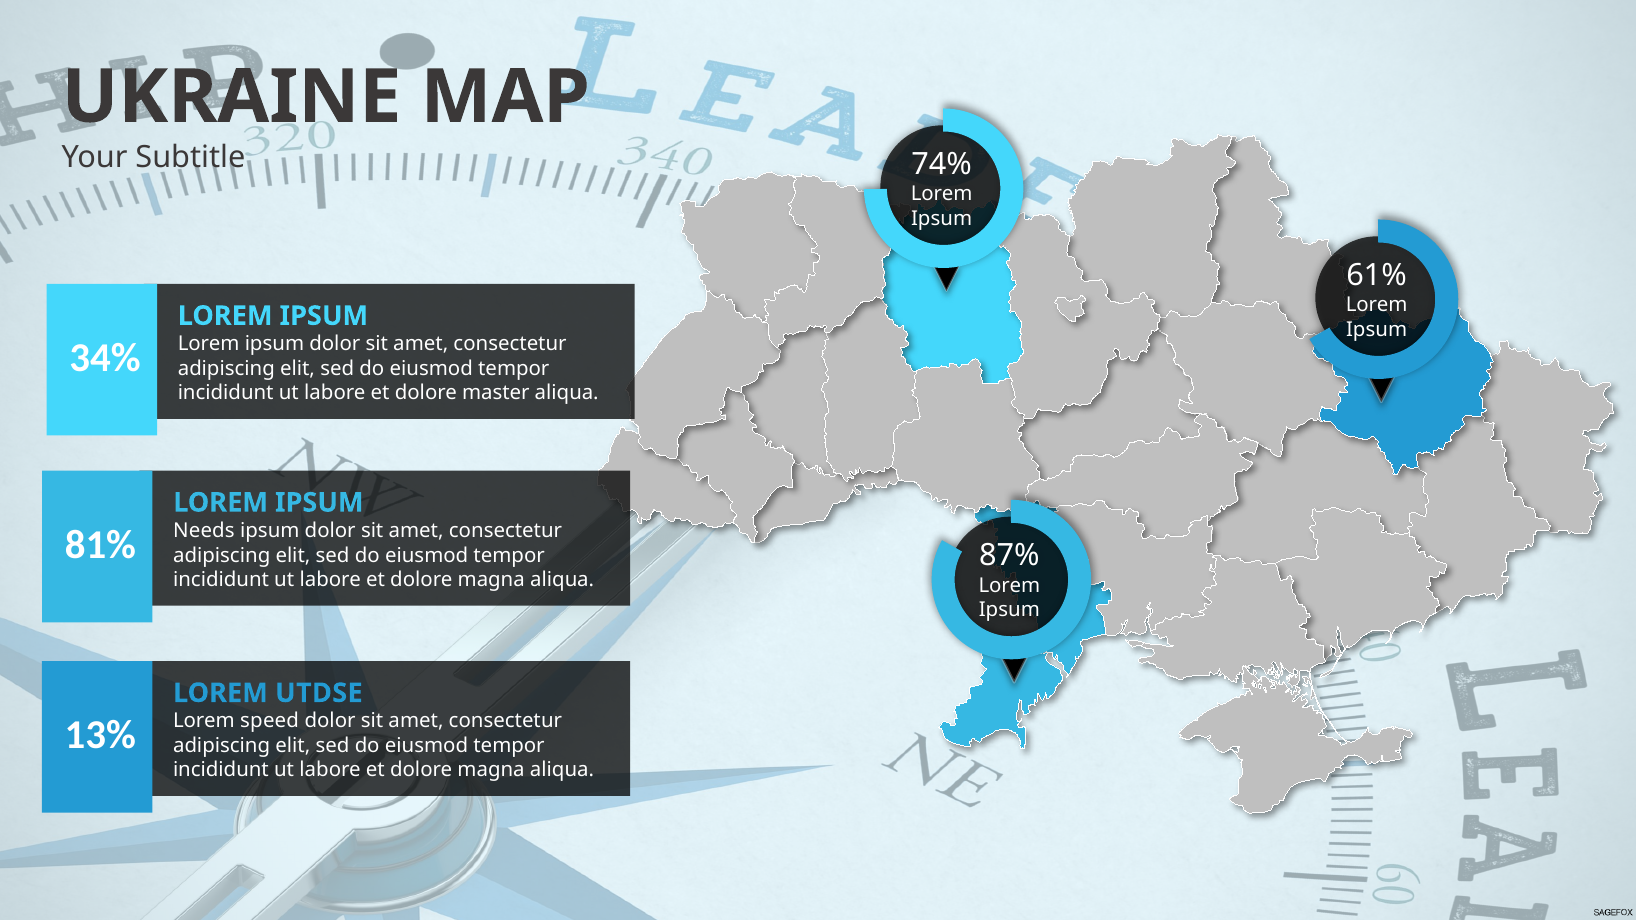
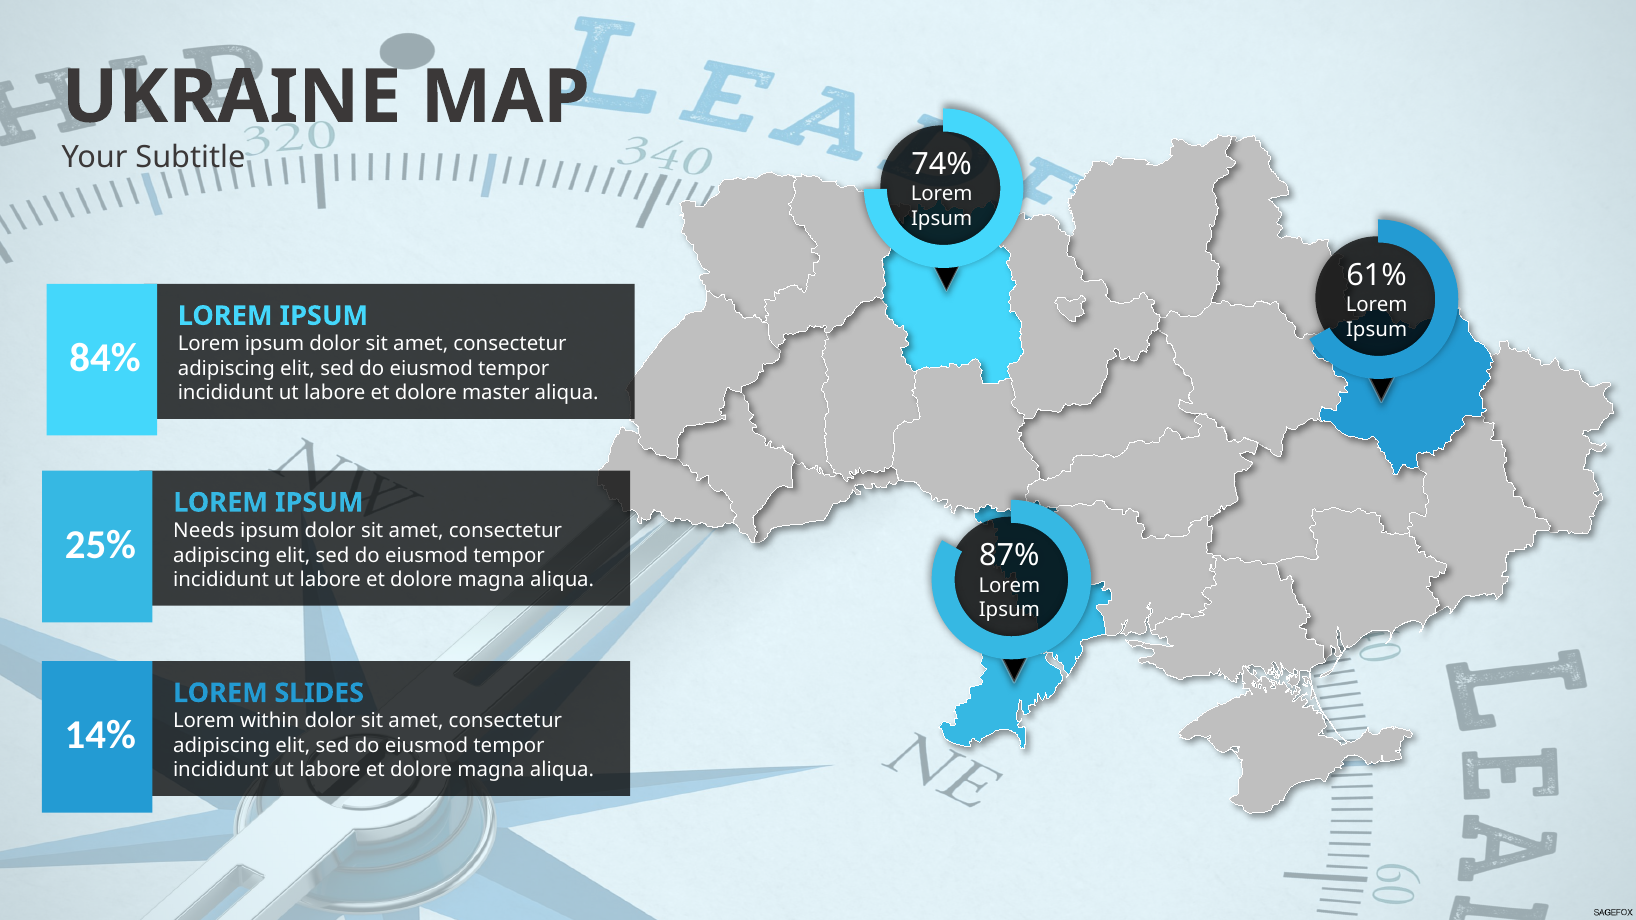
34%: 34% -> 84% (105, 358)
81%: 81% -> 25% (100, 545)
UTDSE: UTDSE -> SLIDES (319, 693)
speed: speed -> within (270, 721)
13%: 13% -> 14% (100, 736)
